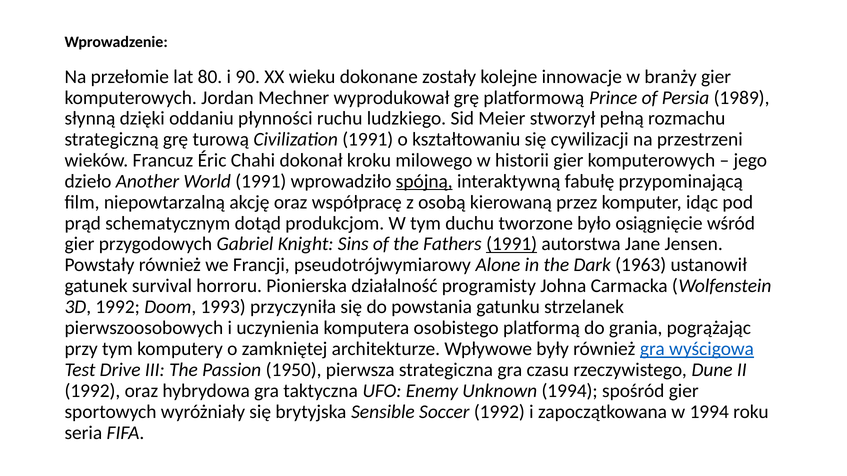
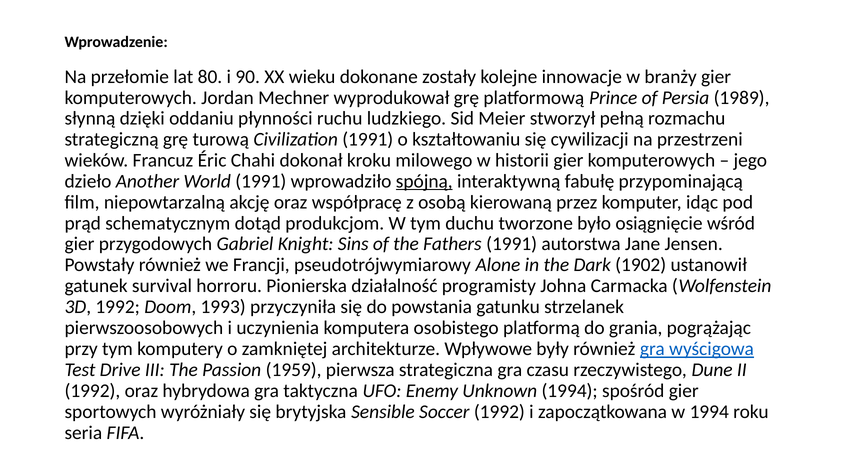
1991 underline: present -> none (512, 244)
1963: 1963 -> 1902 (641, 265)
1950: 1950 -> 1959 (294, 370)
